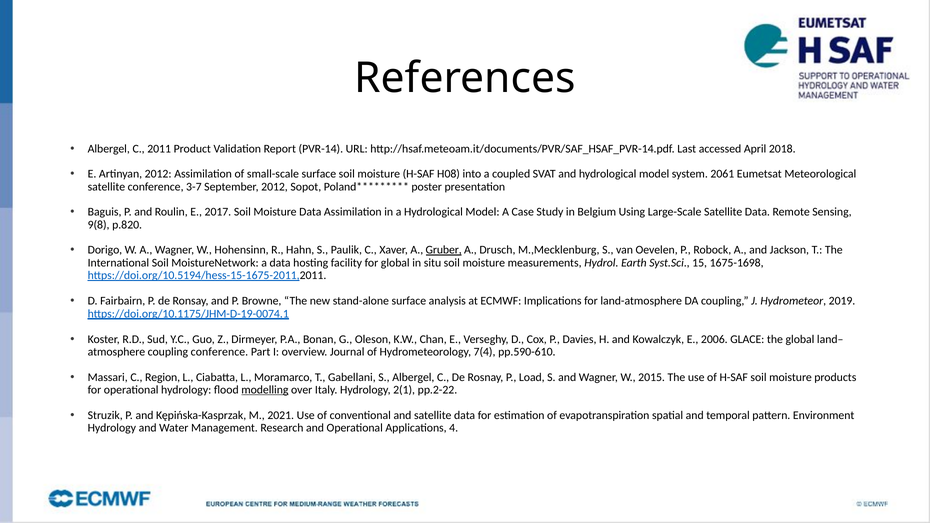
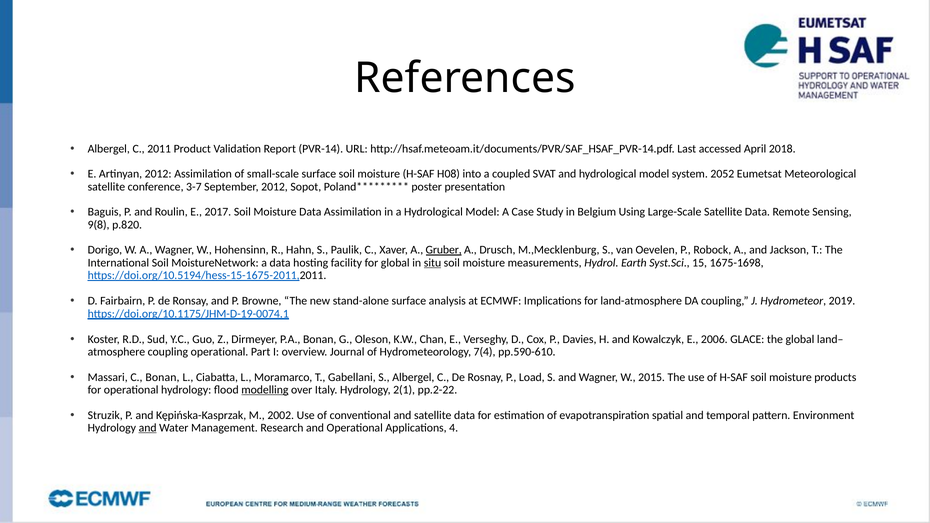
2061: 2061 -> 2052 (722, 174)
situ underline: none -> present (433, 263)
coupling conference: conference -> operational (220, 352)
C Region: Region -> Bonan (162, 377)
2021: 2021 -> 2002 (281, 415)
and underline: none -> present (148, 428)
